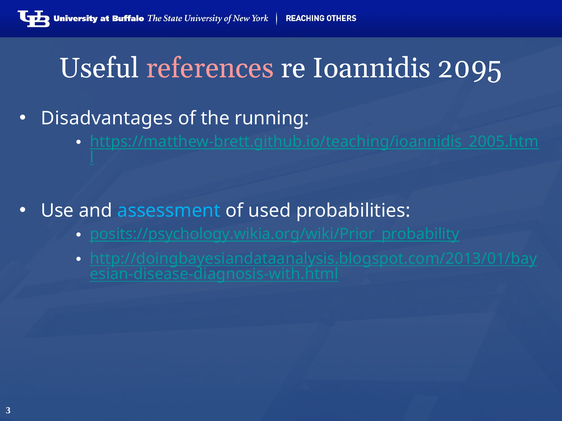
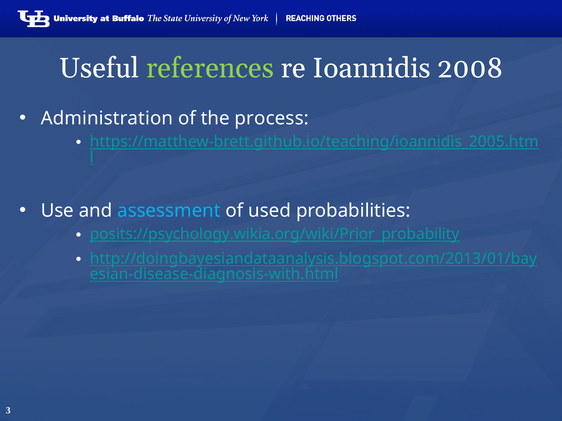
references colour: pink -> light green (210, 68)
2095: 2095 -> 2008 (470, 68)
Disadvantages: Disadvantages -> Administration (107, 118)
running: running -> process (272, 118)
